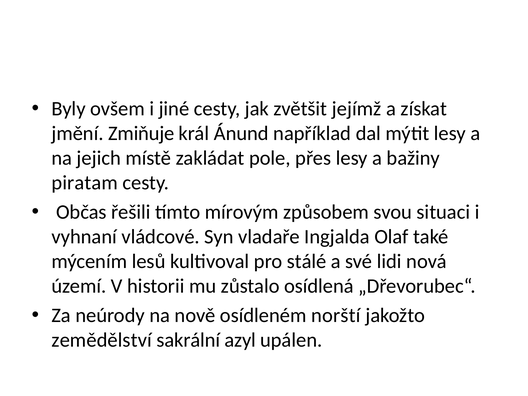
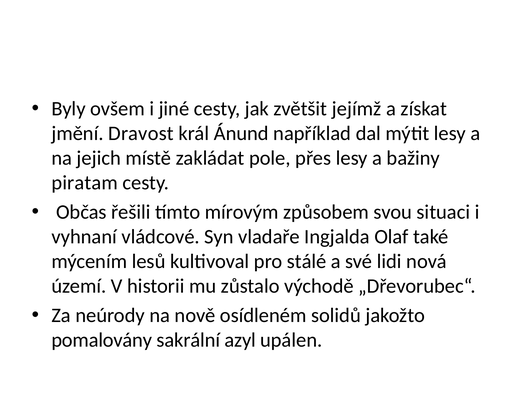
Zmiňuje: Zmiňuje -> Dravost (141, 133)
osídlená: osídlená -> východě (319, 286)
norští: norští -> solidů (336, 315)
zemědělství: zemědělství -> pomalovány (102, 340)
